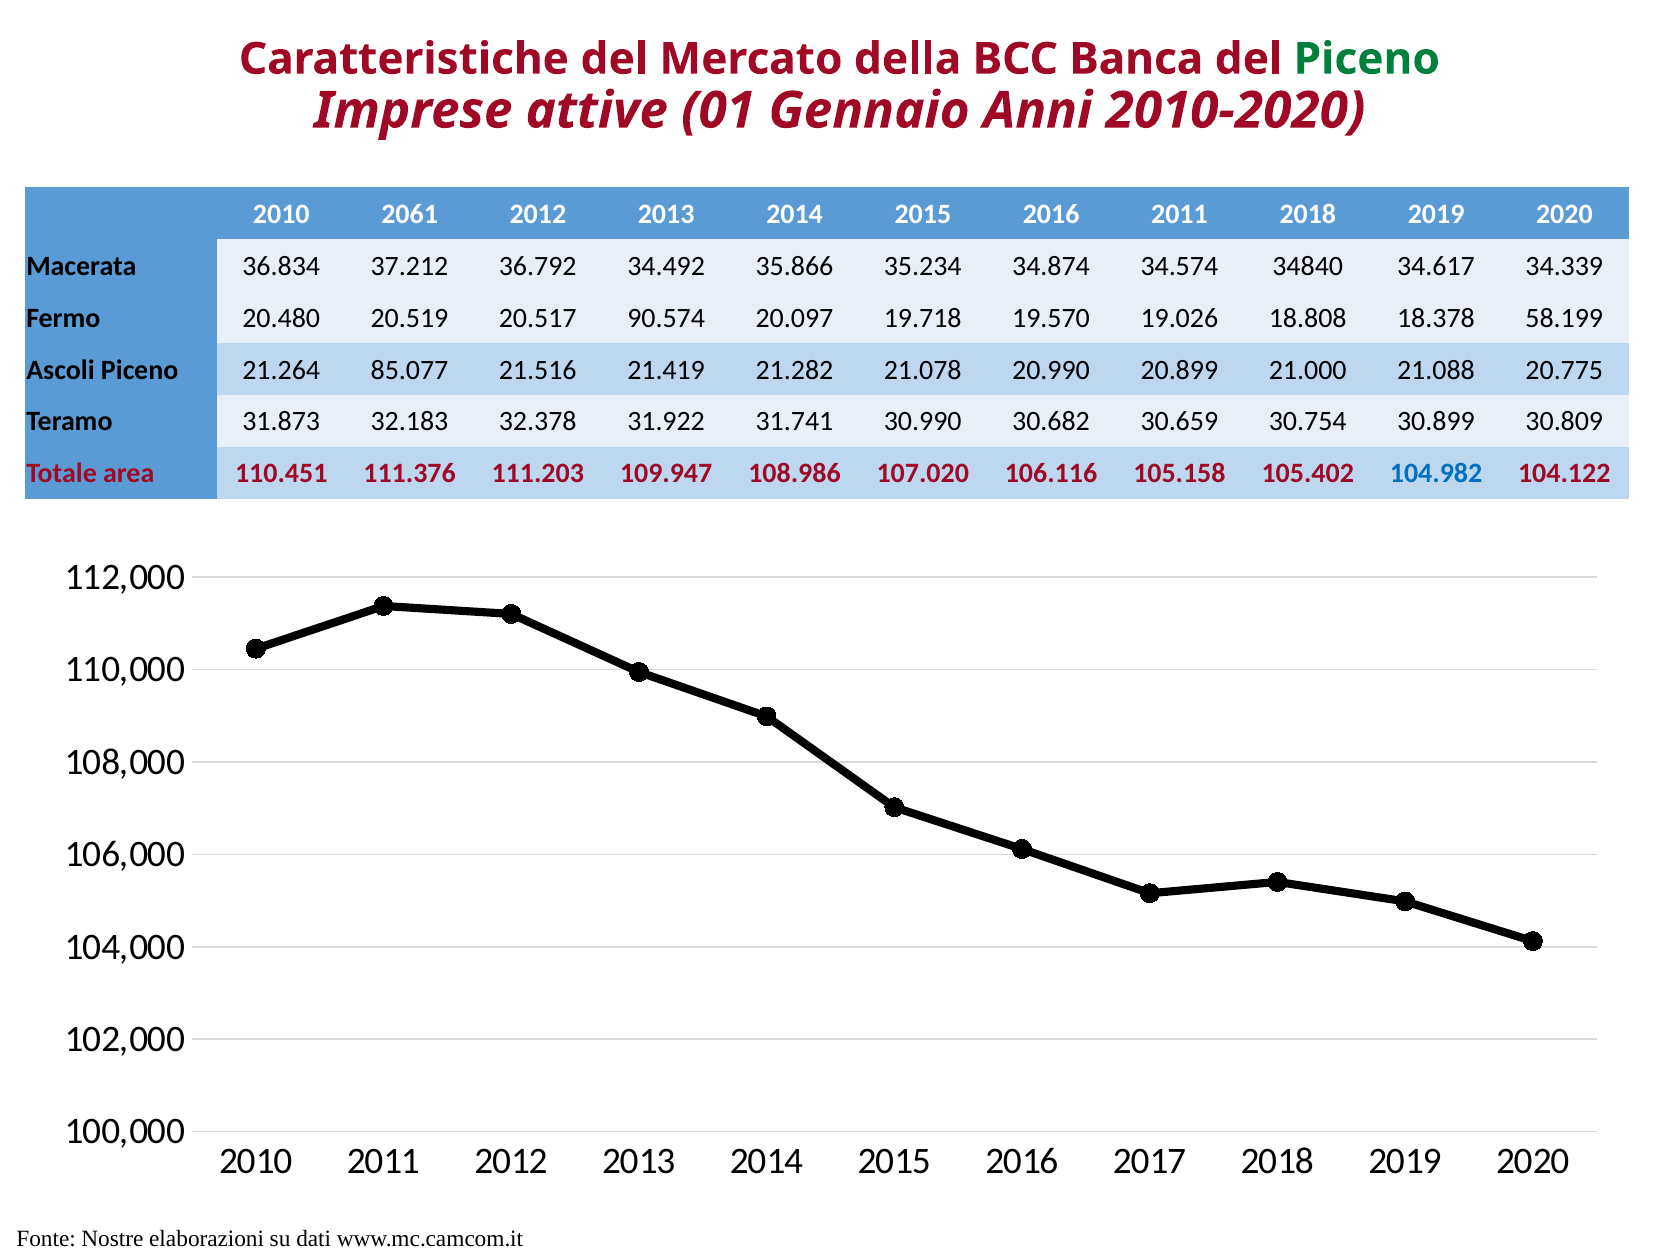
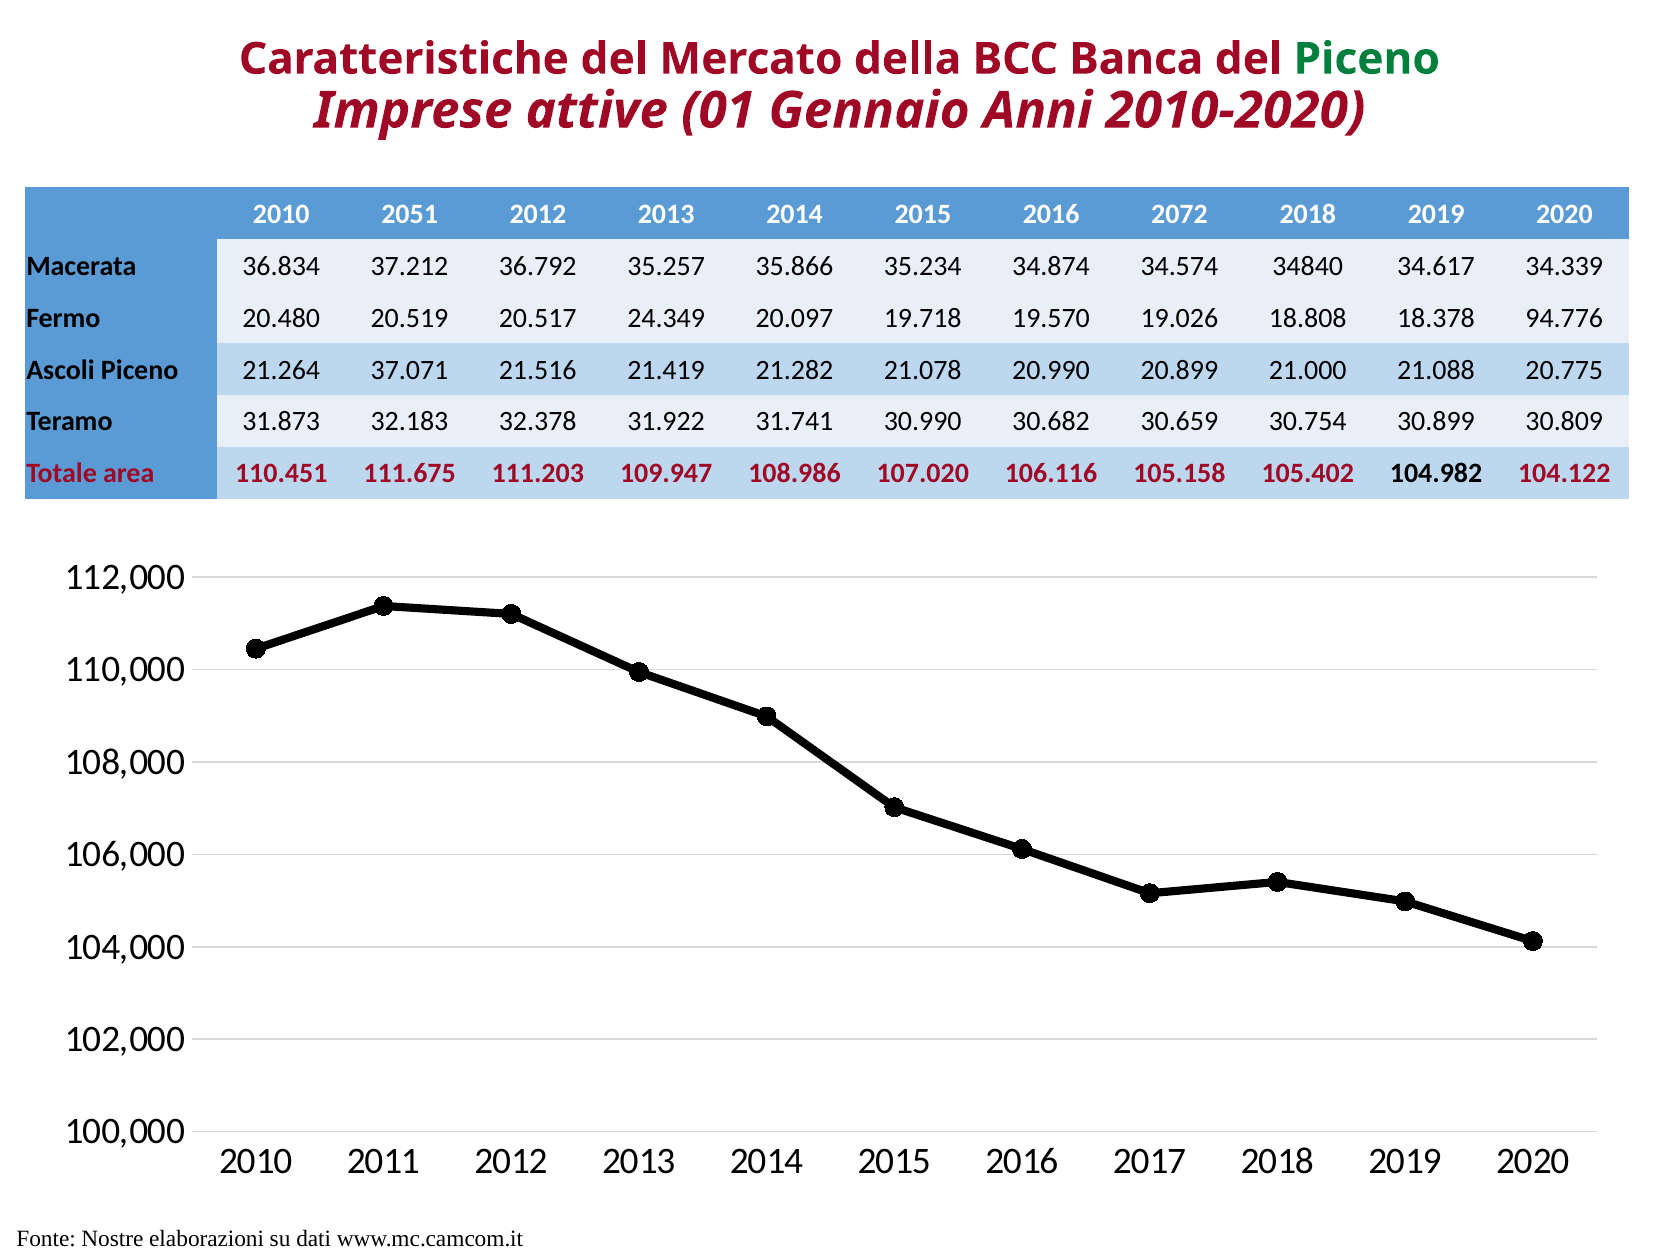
2061: 2061 -> 2051 (410, 214)
2016 2011: 2011 -> 2072 (1180, 214)
34.492: 34.492 -> 35.257 (666, 266)
90.574: 90.574 -> 24.349 (666, 318)
58.199: 58.199 -> 94.776 (1564, 318)
85.077: 85.077 -> 37.071 (409, 370)
111.376: 111.376 -> 111.675 (410, 474)
104.982 colour: blue -> black (1436, 474)
